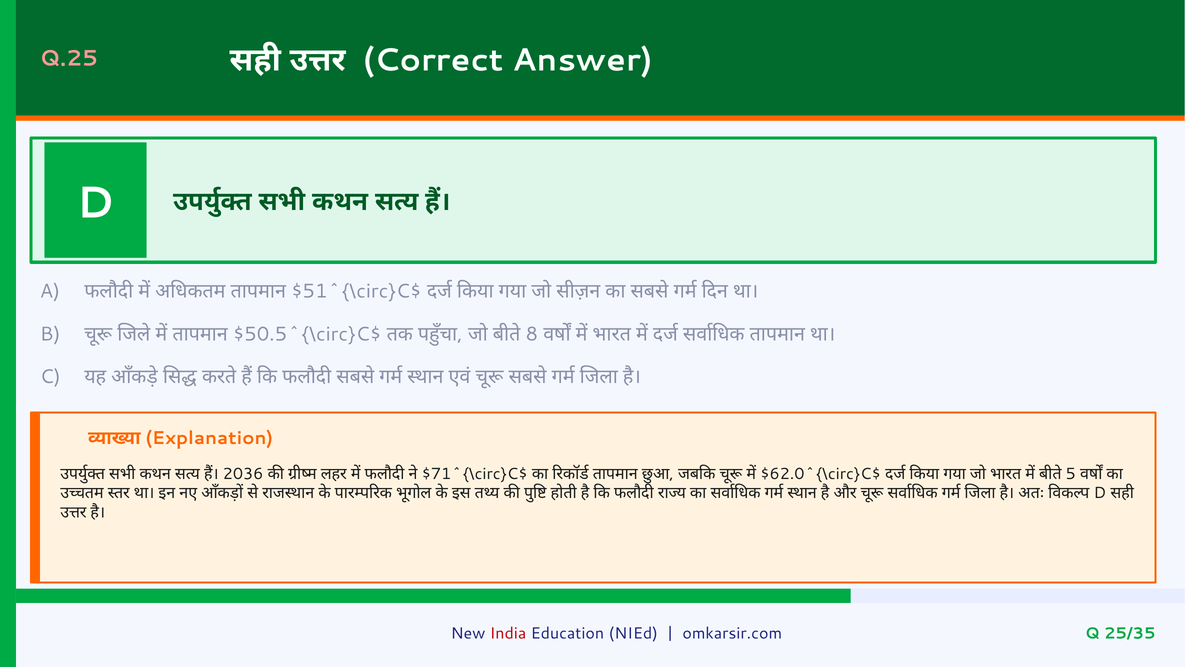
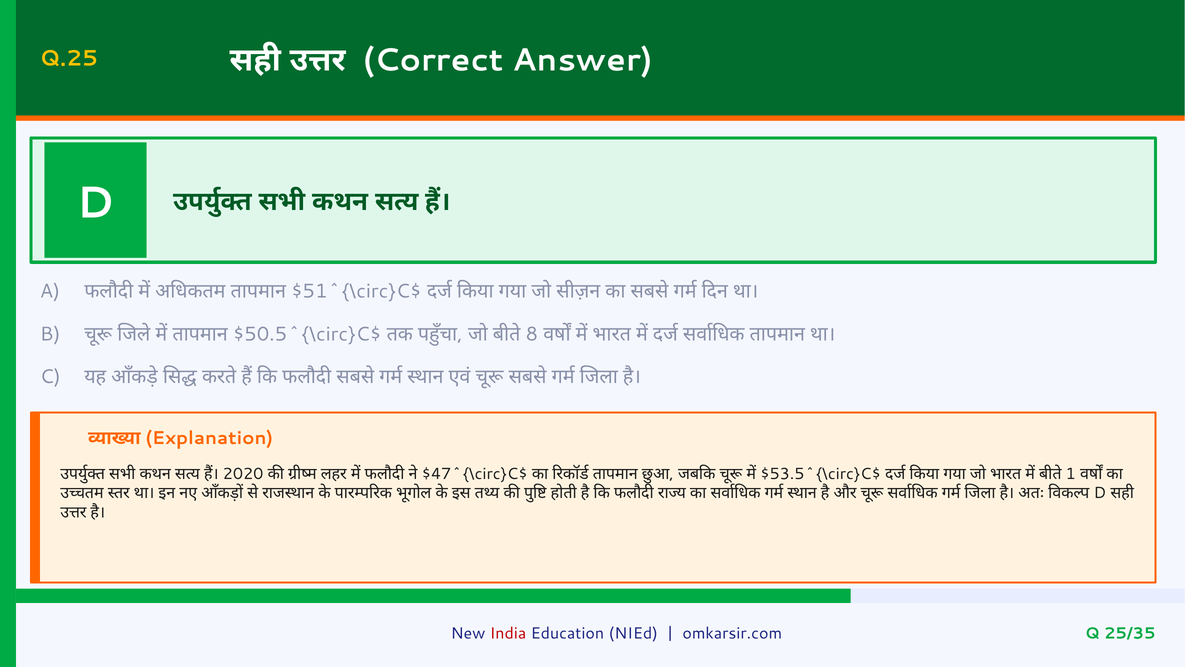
Q.25 colour: pink -> yellow (69, 58)
2036: 2036 -> 2020 (243, 474)
$71^{\circ}C$: $71^{\circ}C$ -> $47^{\circ}C$ (475, 474)
$62.0^{\circ}C$: $62.0^{\circ}C$ -> $53.5^{\circ}C$ (820, 474)
5: 5 -> 1 (1071, 474)
